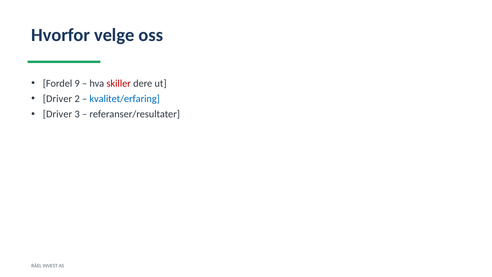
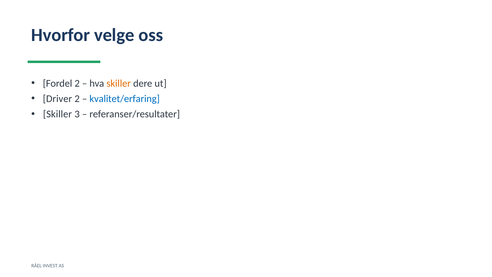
Fordel 9: 9 -> 2 (77, 83)
skiller colour: red -> orange (119, 83)
Driver: Driver -> Skiller (57, 114)
